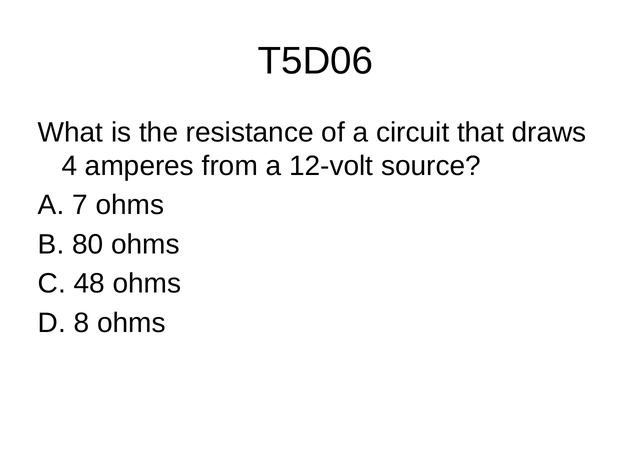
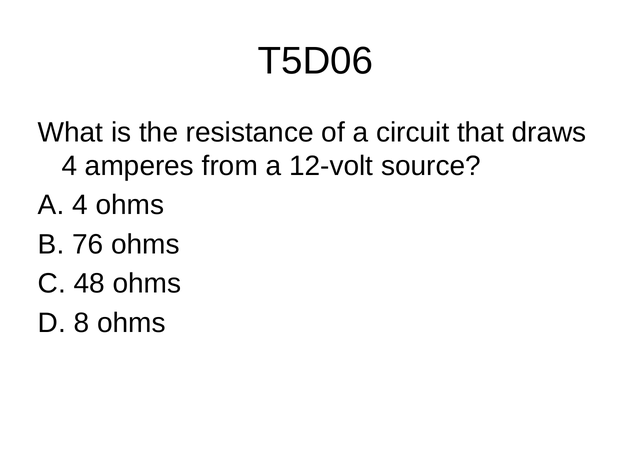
A 7: 7 -> 4 (80, 205)
80: 80 -> 76 (88, 245)
